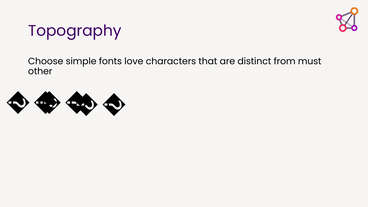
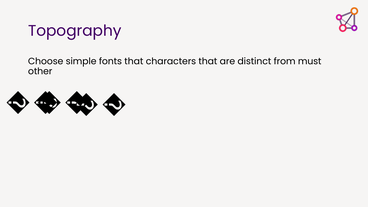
fonts love: love -> that (134, 61)
